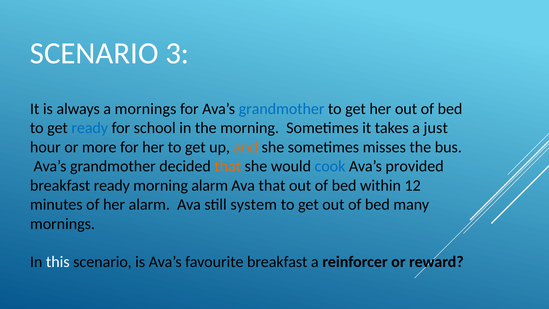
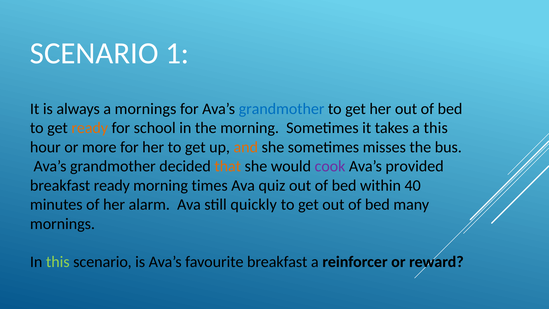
3: 3 -> 1 (177, 53)
ready colour: blue -> orange (90, 128)
a just: just -> this (436, 128)
cook colour: blue -> purple (330, 166)
morning alarm: alarm -> times (210, 185)
Ava that: that -> quiz (272, 185)
12: 12 -> 40 (413, 185)
system: system -> quickly (254, 205)
this colour: white -> light green (58, 262)
